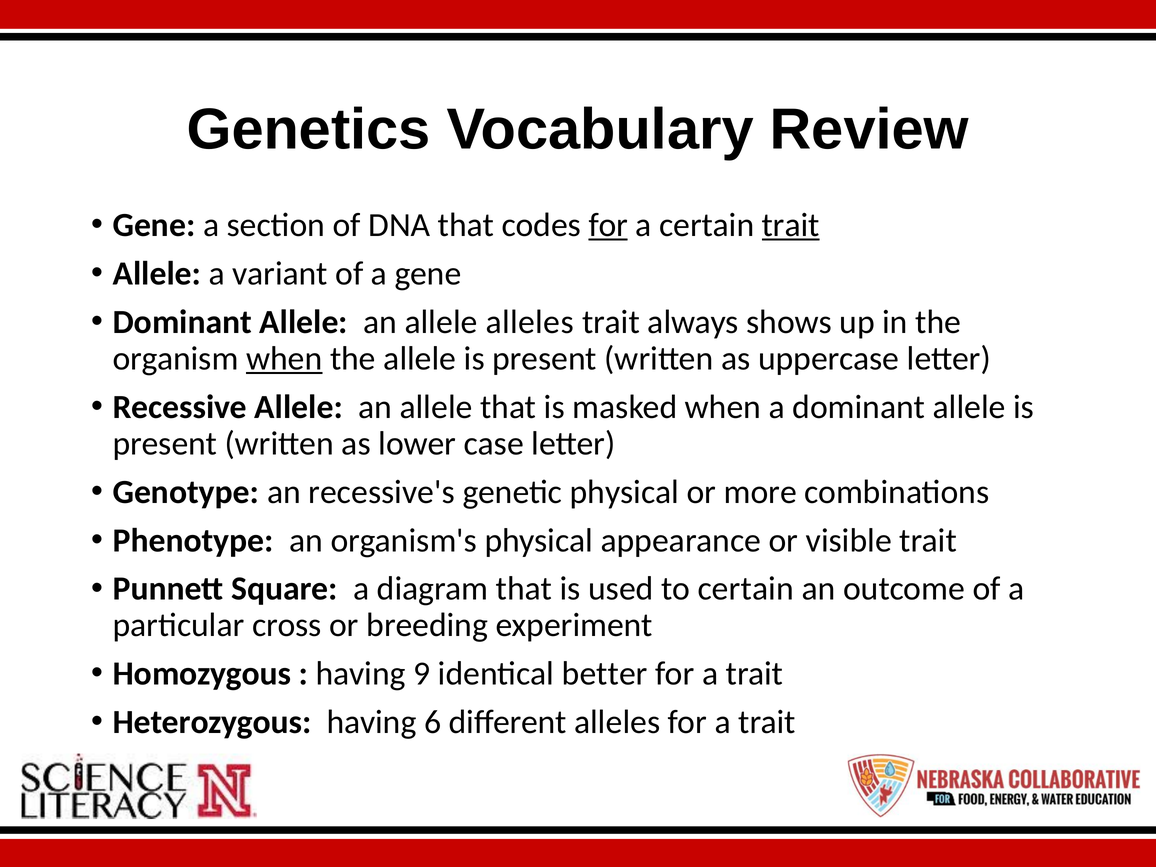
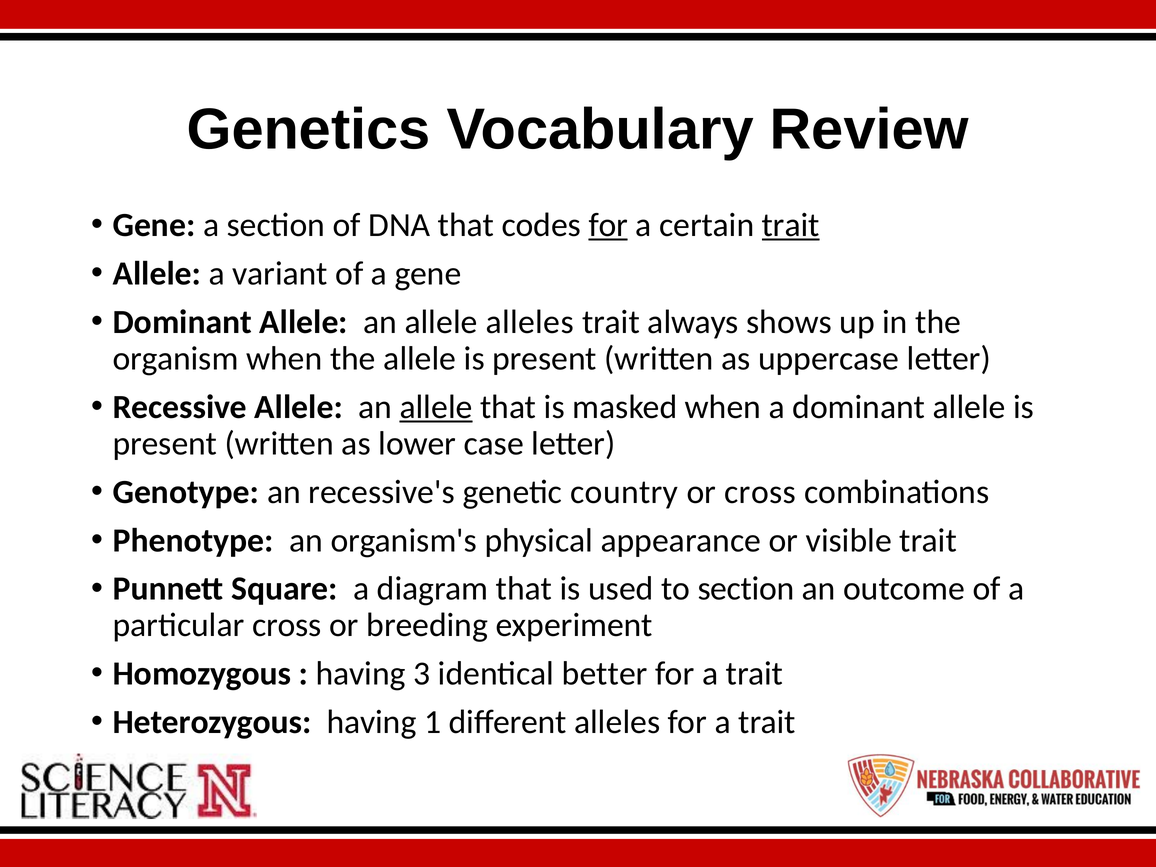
when underline: present -> none (284, 359)
allele underline: none -> present (436, 407)
genetic physical: physical -> country (624, 492)
or more: more -> cross (760, 492)
to certain: certain -> section (746, 589)
9: 9 -> 3 (422, 674)
6: 6 -> 1 (433, 722)
